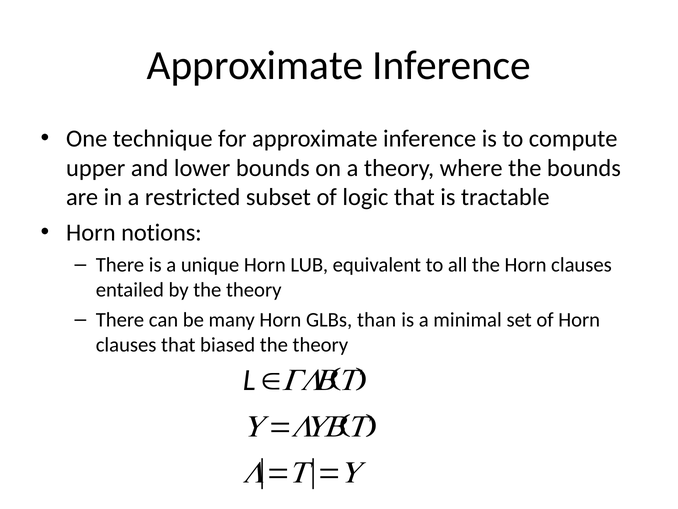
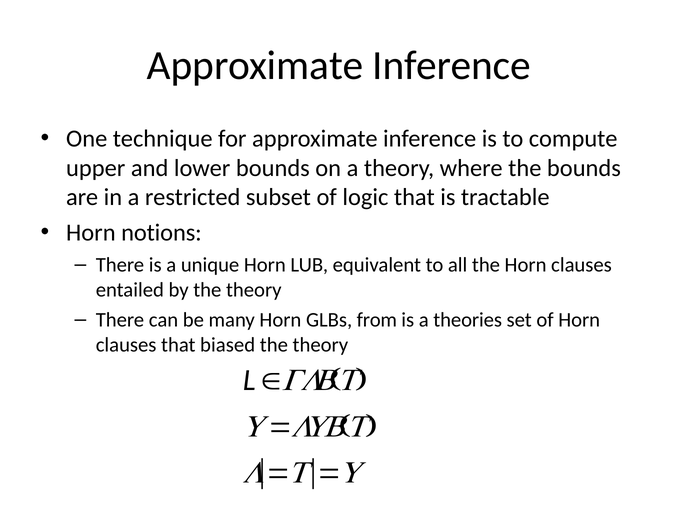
than: than -> from (377, 320)
minimal: minimal -> theories (468, 320)
